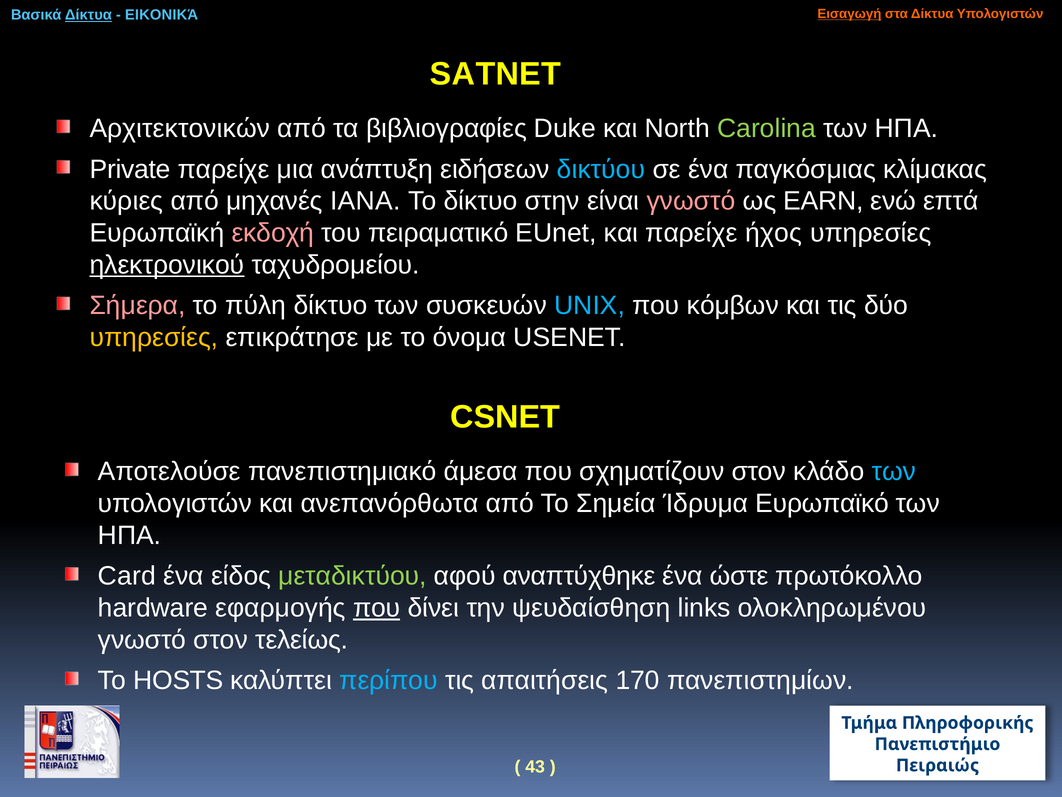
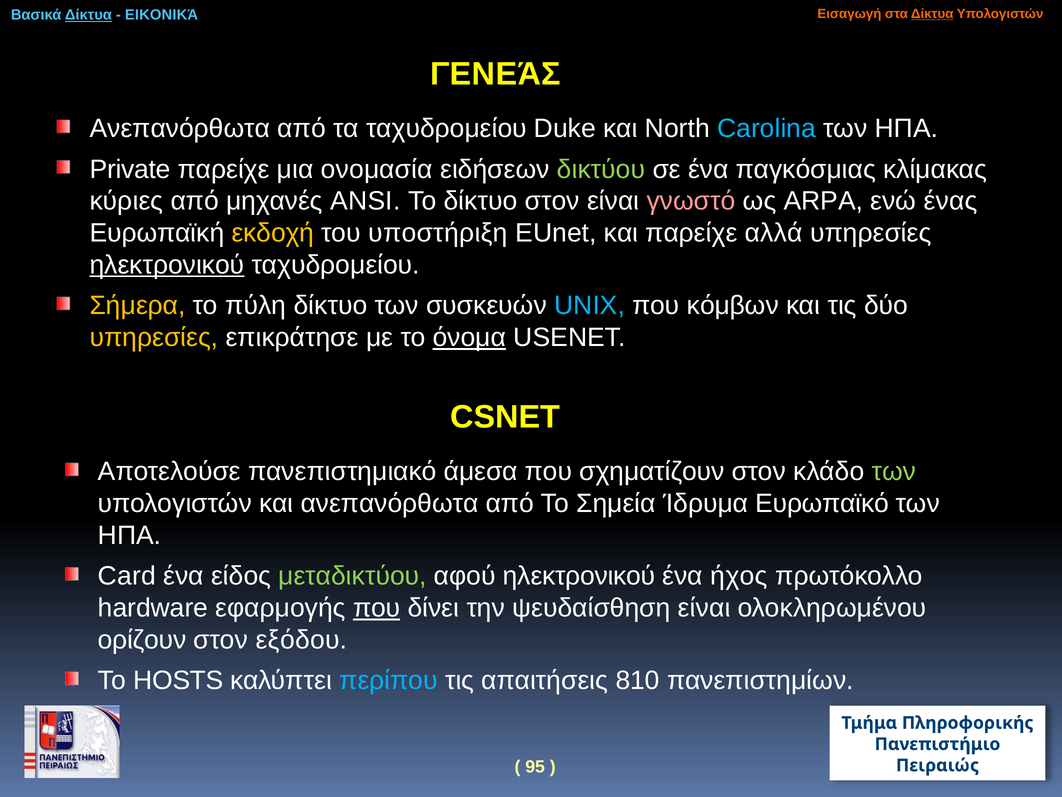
Εισαγωγή underline: present -> none (849, 14)
Δίκτυα underline: none -> present (932, 14)
SATNET: SATNET -> ΓΕΝΕΆΣ (495, 74)
Αρχιτεκτονικών: Αρχιτεκτονικών -> Ανεπανόρθωτα (180, 129)
τα βιβλιογραφίες: βιβλιογραφίες -> ταχυδρομείου (446, 129)
Carolina colour: light green -> light blue (767, 129)
ανάπτυξη: ανάπτυξη -> ονομασία (377, 169)
δικτύου colour: light blue -> light green (601, 169)
IANA: IANA -> ANSI (365, 201)
δίκτυο στην: στην -> στον (552, 201)
EARN: EARN -> ARPA (823, 201)
επτά: επτά -> ένας (951, 201)
εκδοχή colour: pink -> yellow (273, 233)
πειραματικό: πειραματικό -> υποστήριξη (438, 233)
ήχος: ήχος -> αλλά (774, 233)
Σήμερα colour: pink -> yellow (138, 306)
όνομα underline: none -> present (469, 337)
των colour: light blue -> light green (894, 471)
αφού αναπτύχθηκε: αναπτύχθηκε -> ηλεκτρονικού (579, 576)
ώστε: ώστε -> ήχος (739, 576)
ψευδαίσθηση links: links -> είναι (704, 608)
γνωστό: γνωστό -> ορίζουν (142, 640)
τελείως: τελείως -> εξόδου (301, 640)
170: 170 -> 810 (638, 680)
43: 43 -> 95 (535, 767)
